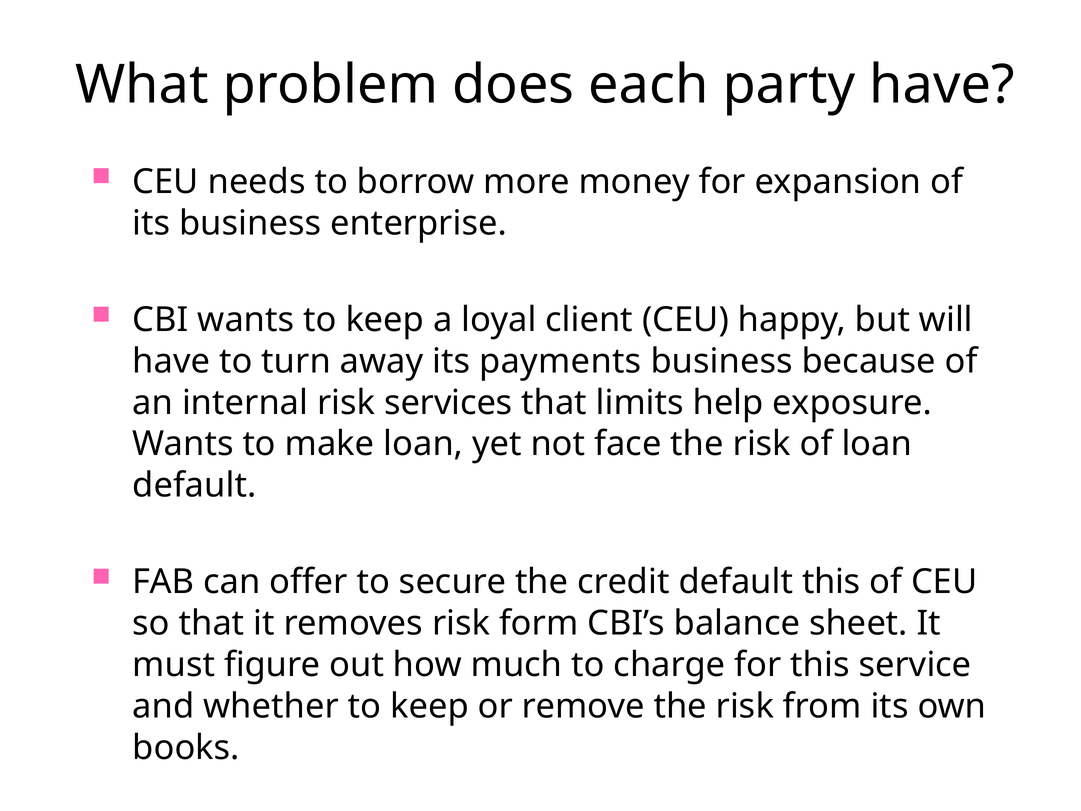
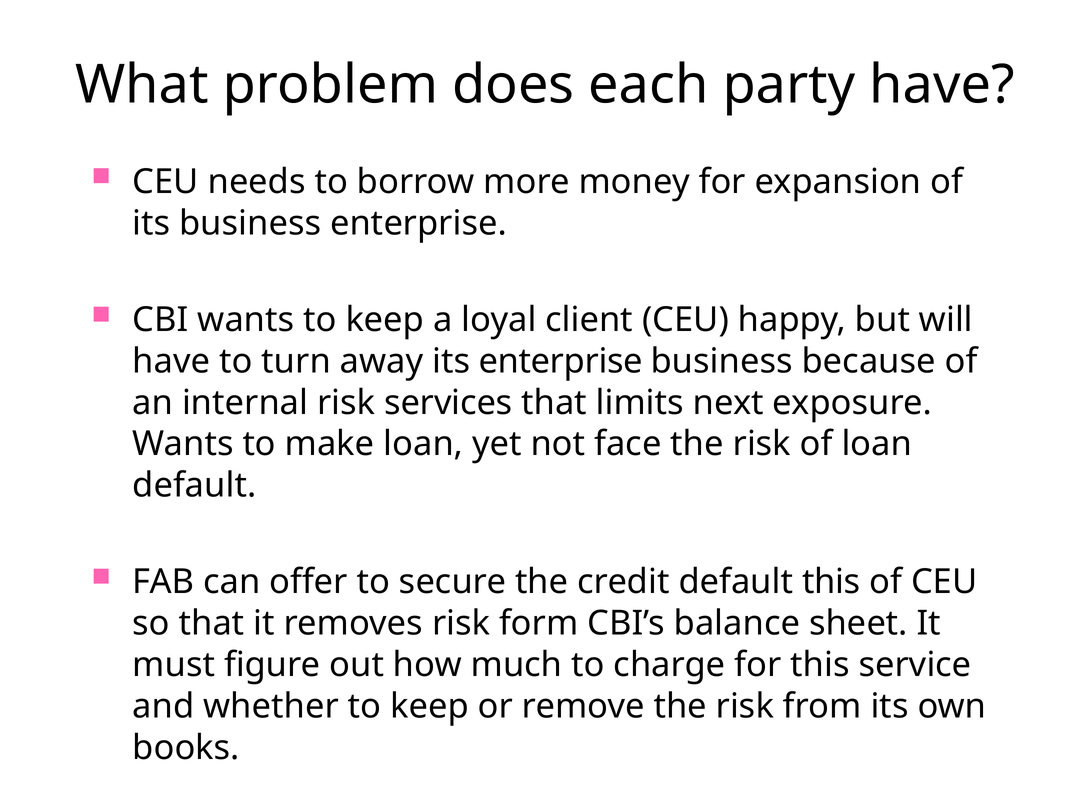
its payments: payments -> enterprise (561, 361)
help: help -> next (728, 402)
